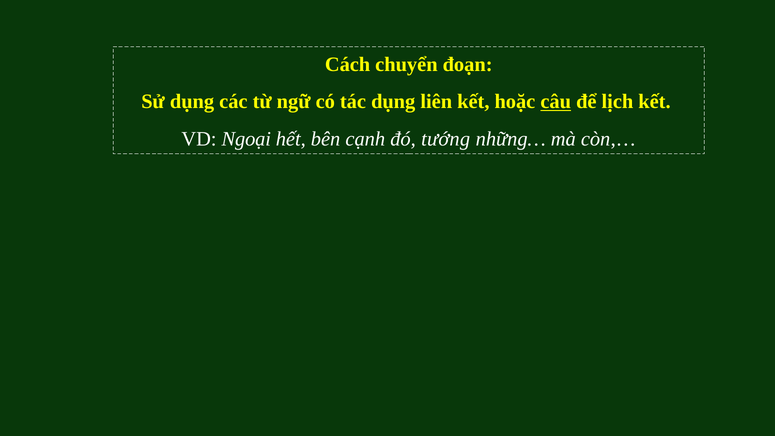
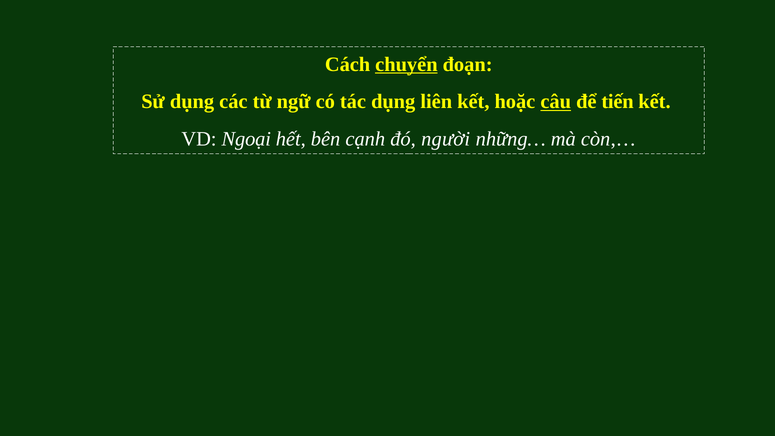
chuyển underline: none -> present (406, 64)
lịch: lịch -> tiến (618, 102)
tướng: tướng -> người (446, 139)
